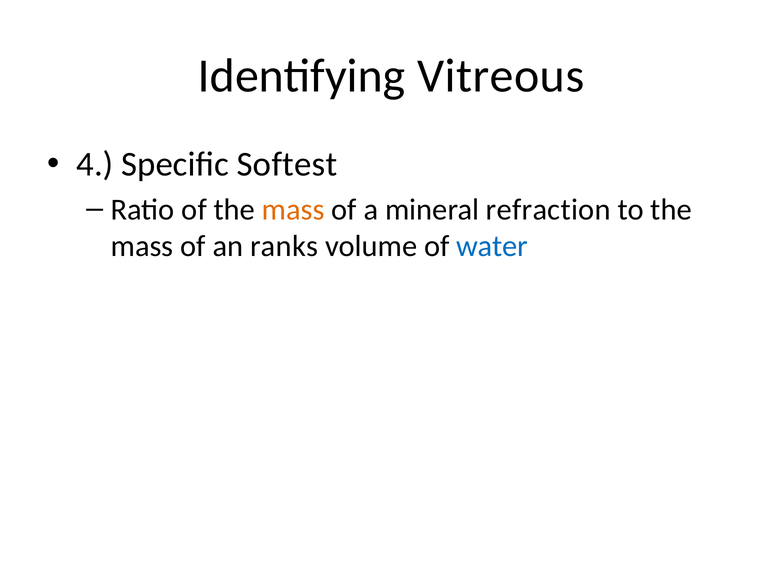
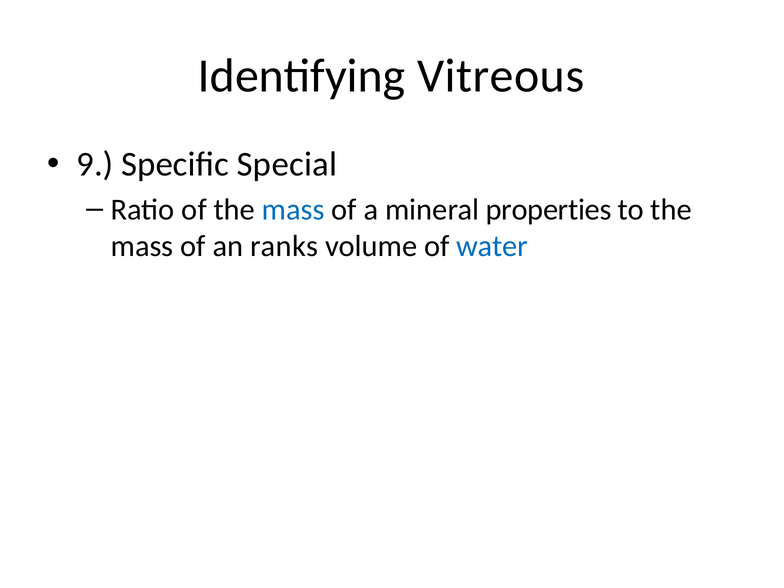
4: 4 -> 9 (95, 164)
Softest: Softest -> Special (287, 164)
mass colour: orange -> blue (293, 209)
refraction: refraction -> properties (549, 209)
